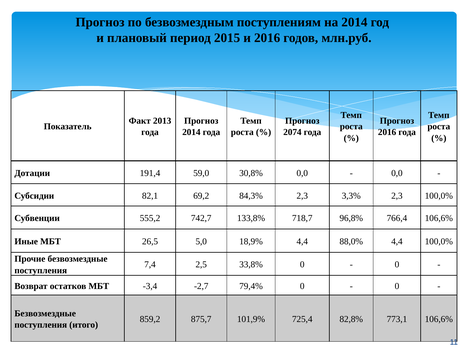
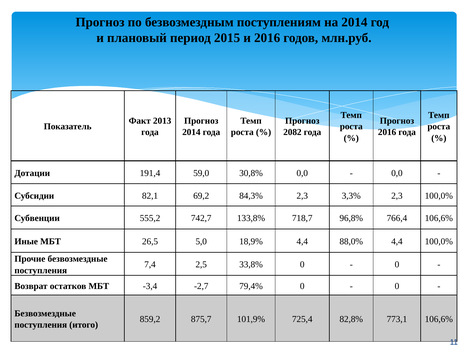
2074: 2074 -> 2082 (292, 132)
